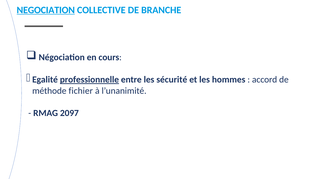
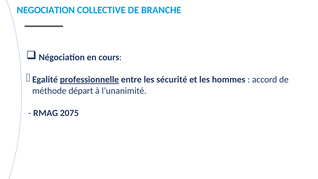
NEGOCIATION underline: present -> none (46, 10)
fichier: fichier -> départ (81, 91)
2097: 2097 -> 2075 (69, 113)
